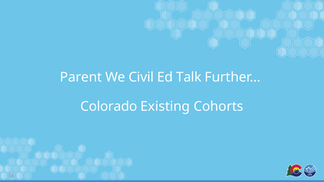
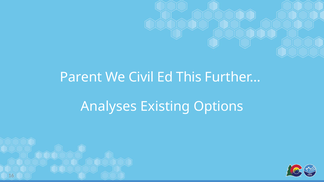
Talk: Talk -> This (189, 77)
Colorado: Colorado -> Analyses (109, 107)
Cohorts: Cohorts -> Options (218, 107)
